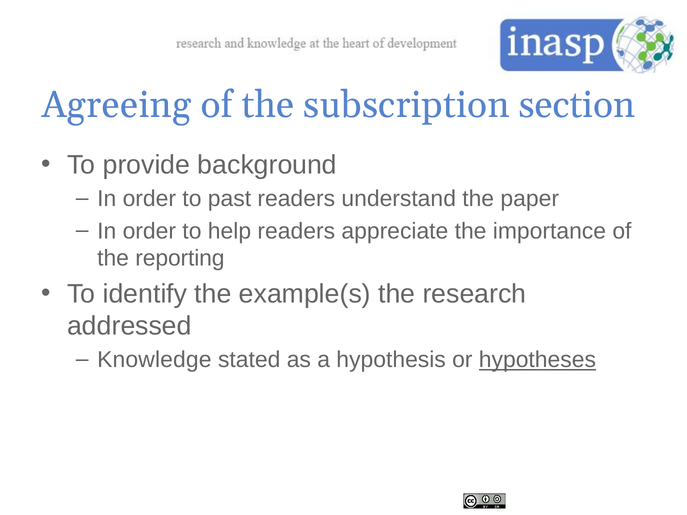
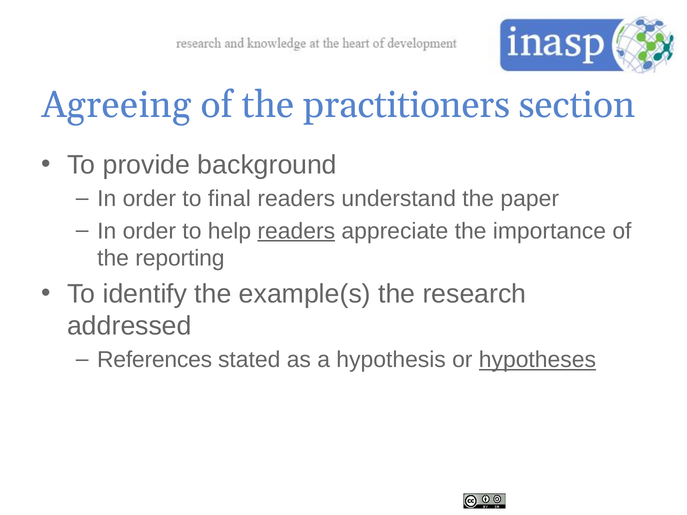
subscription: subscription -> practitioners (407, 105)
past: past -> final (229, 199)
readers underline: none -> present (296, 231)
Knowledge: Knowledge -> References (155, 360)
